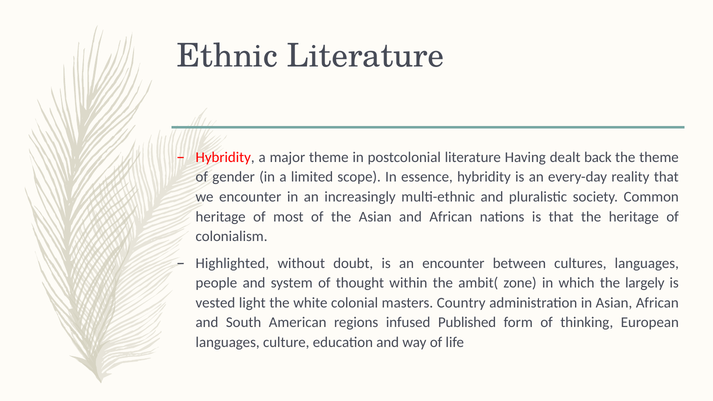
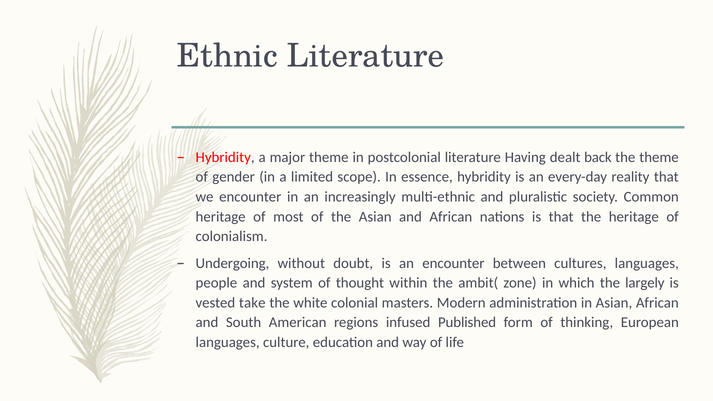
Highlighted: Highlighted -> Undergoing (232, 263)
light: light -> take (252, 303)
Country: Country -> Modern (461, 303)
